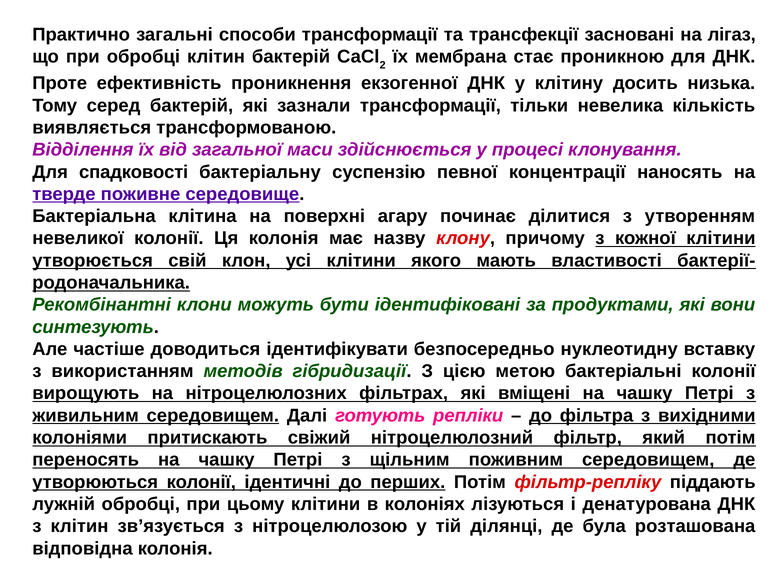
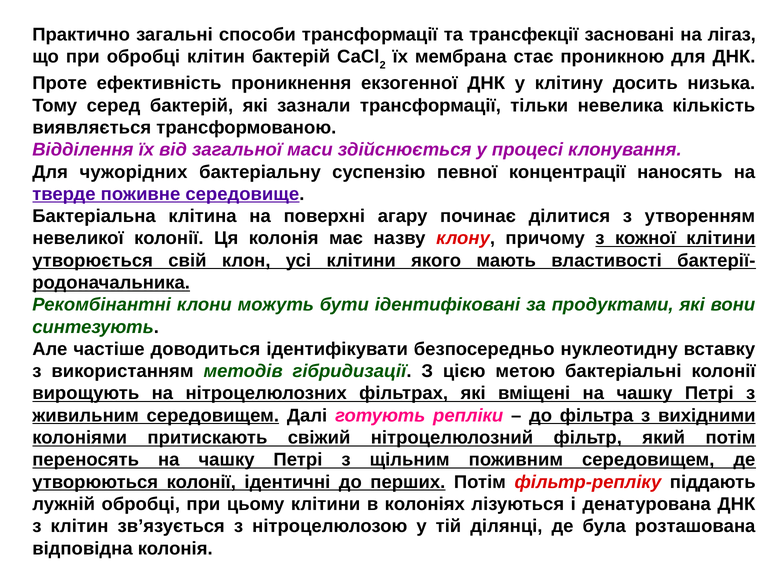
спадковості: спадковості -> чужорідних (133, 172)
